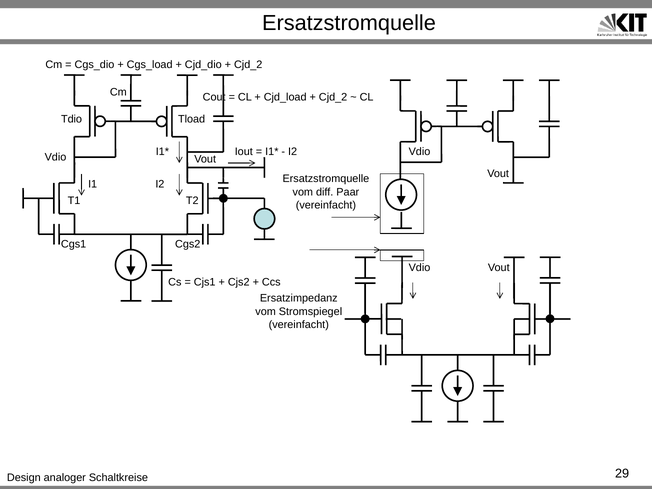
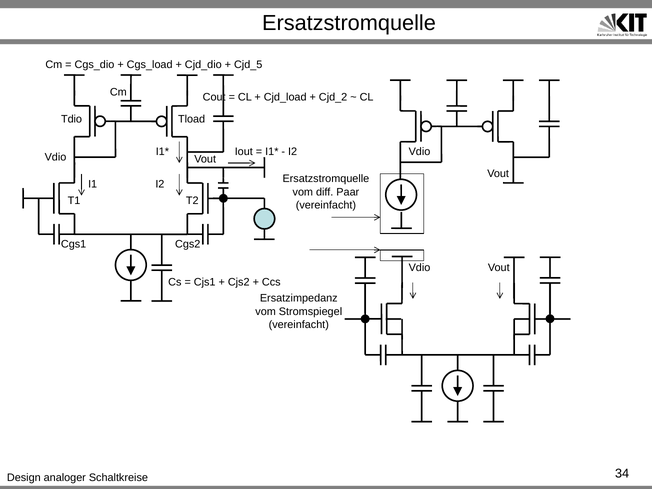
Cjd_2: Cjd_2 -> Cjd_5 (248, 65)
29: 29 -> 34 (622, 474)
